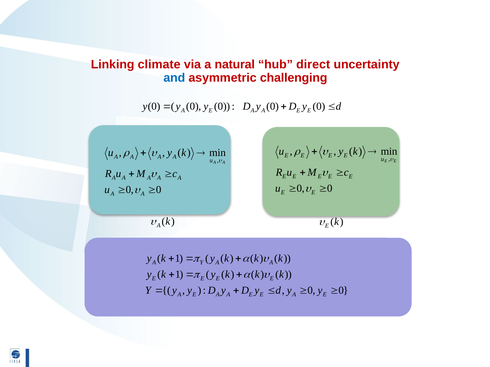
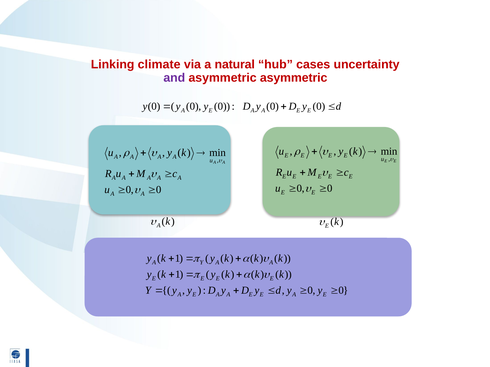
direct: direct -> cases (313, 65)
and colour: blue -> purple (174, 78)
asymmetric challenging: challenging -> asymmetric (294, 78)
